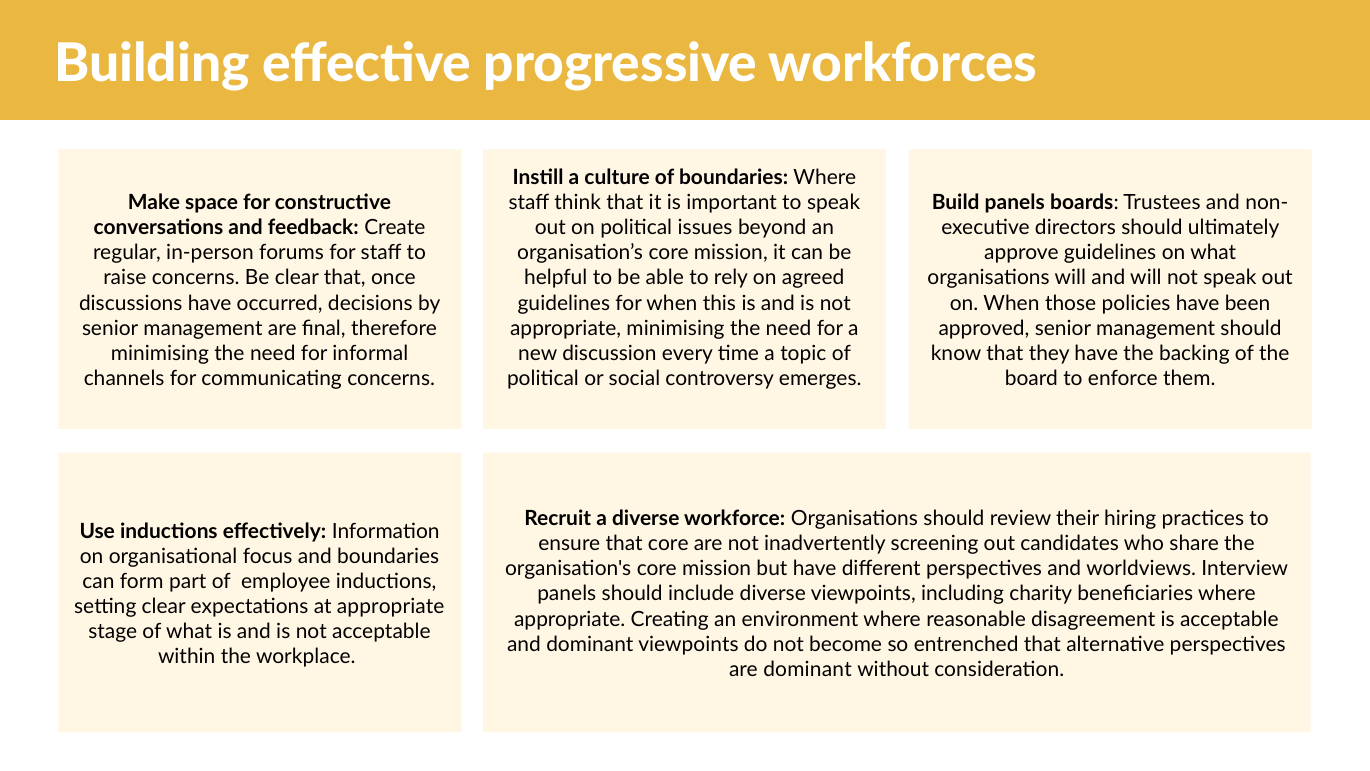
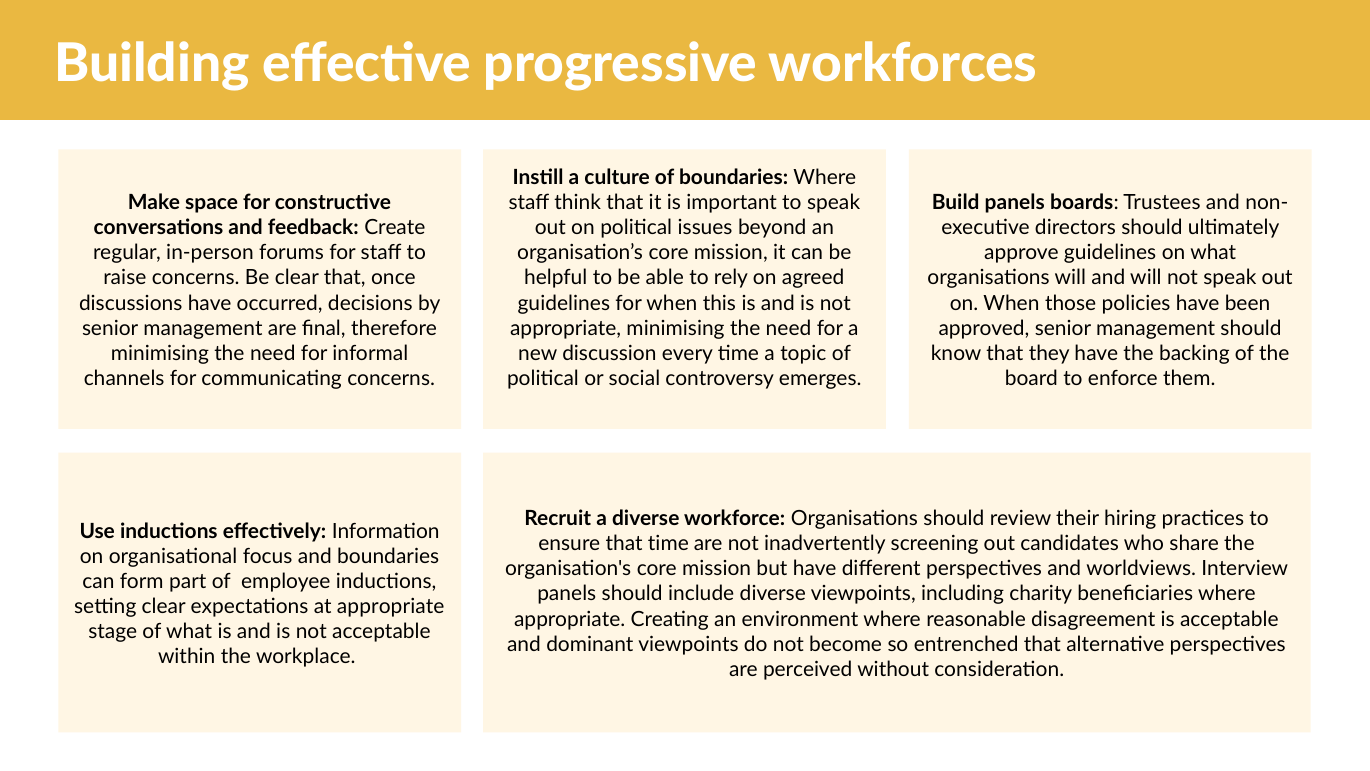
that core: core -> time (668, 544)
are dominant: dominant -> perceived (808, 669)
